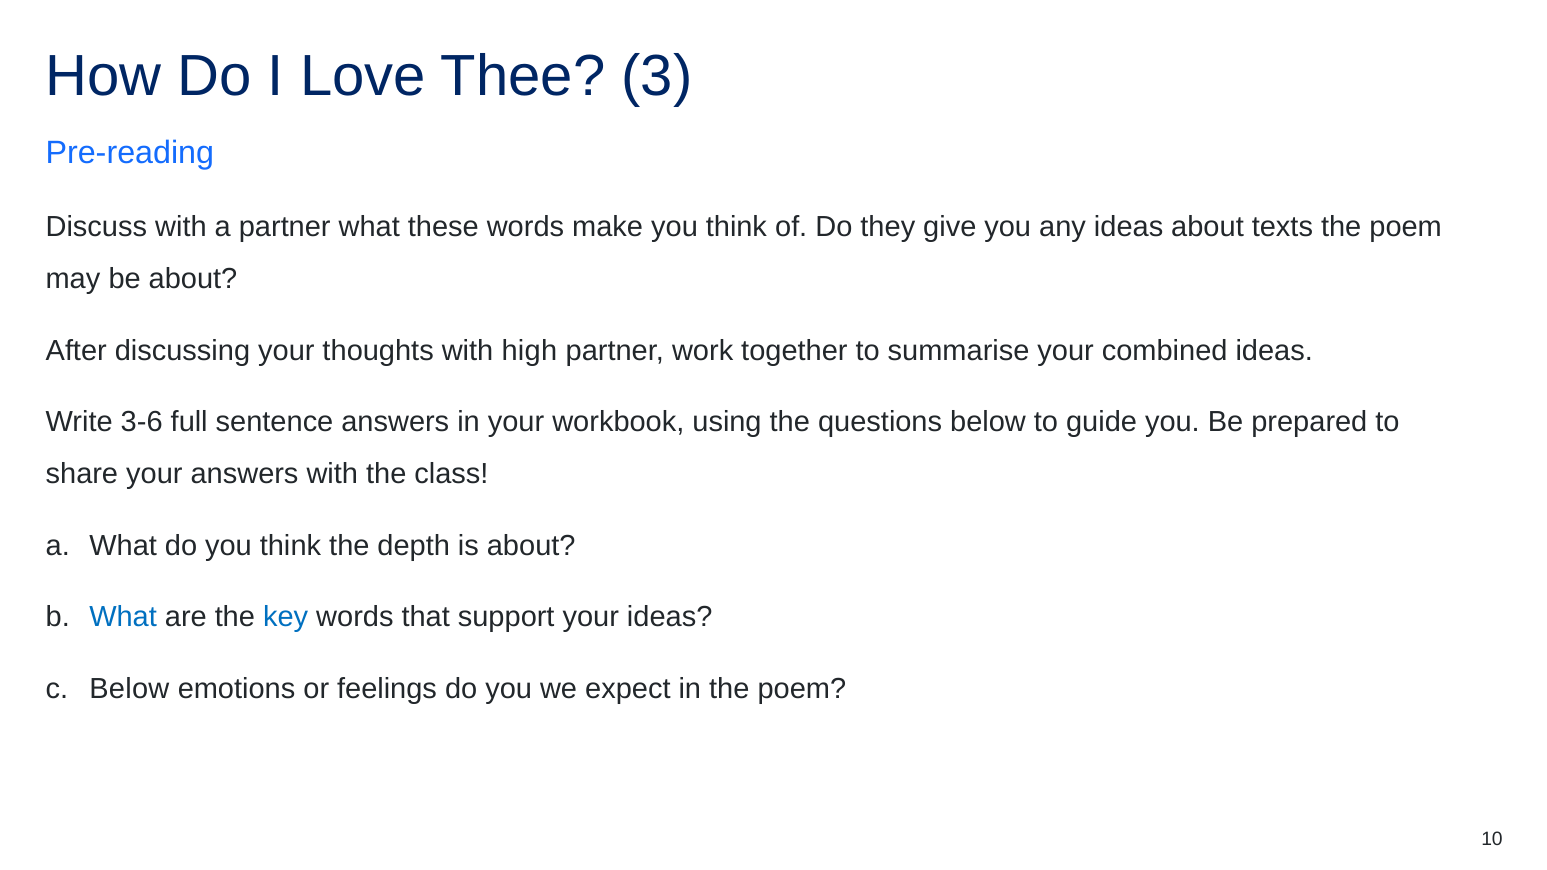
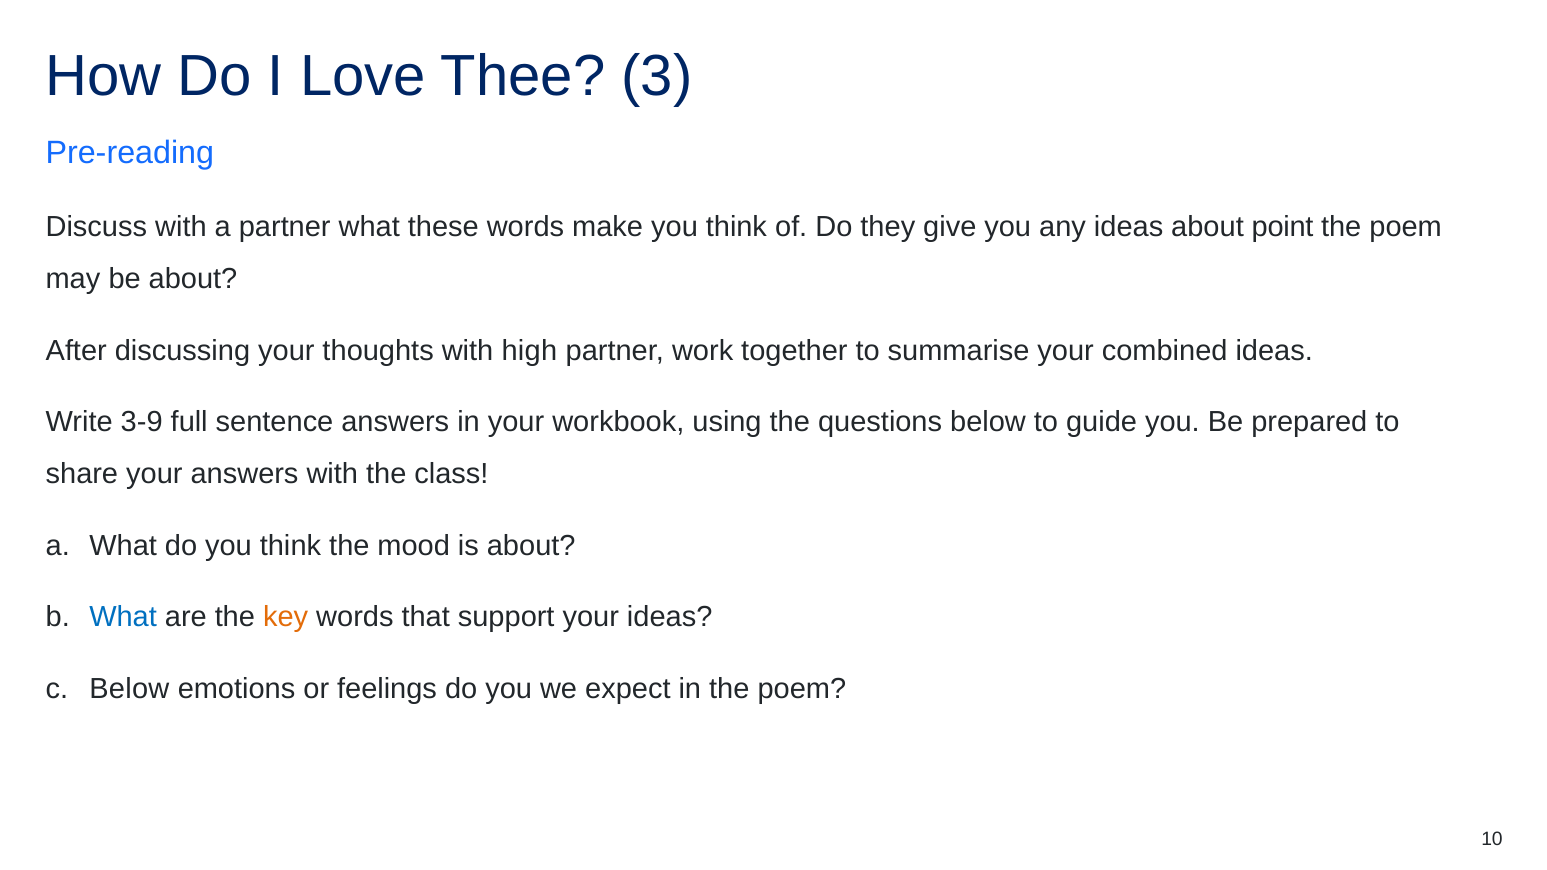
texts: texts -> point (1283, 227)
3-6: 3-6 -> 3-9 (142, 422)
depth: depth -> mood (414, 546)
key colour: blue -> orange (286, 617)
